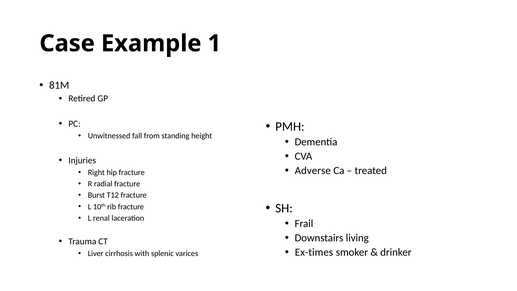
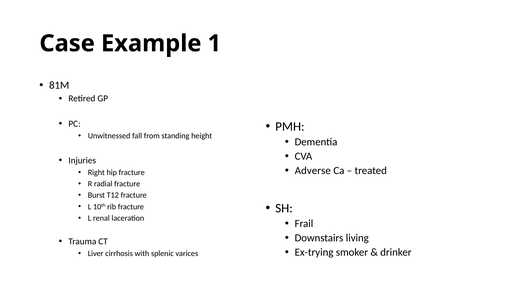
Ex-times: Ex-times -> Ex-trying (314, 252)
